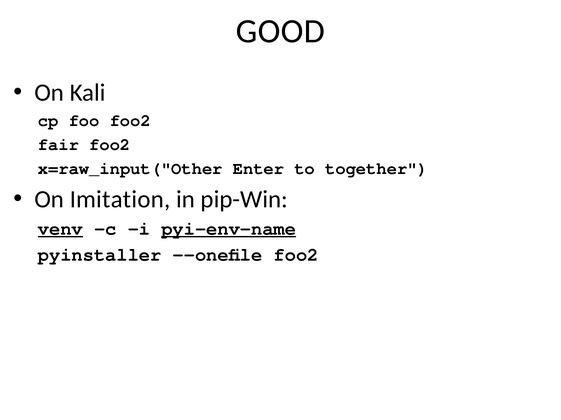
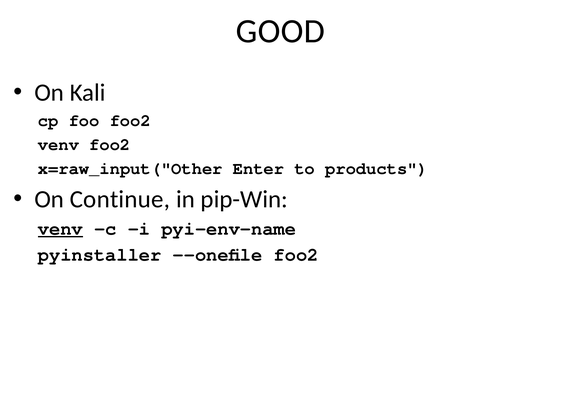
fair: fair -> venv (58, 145)
together: together -> products (377, 169)
Imitation: Imitation -> Continue (120, 200)
pyi-env-name underline: present -> none (229, 229)
